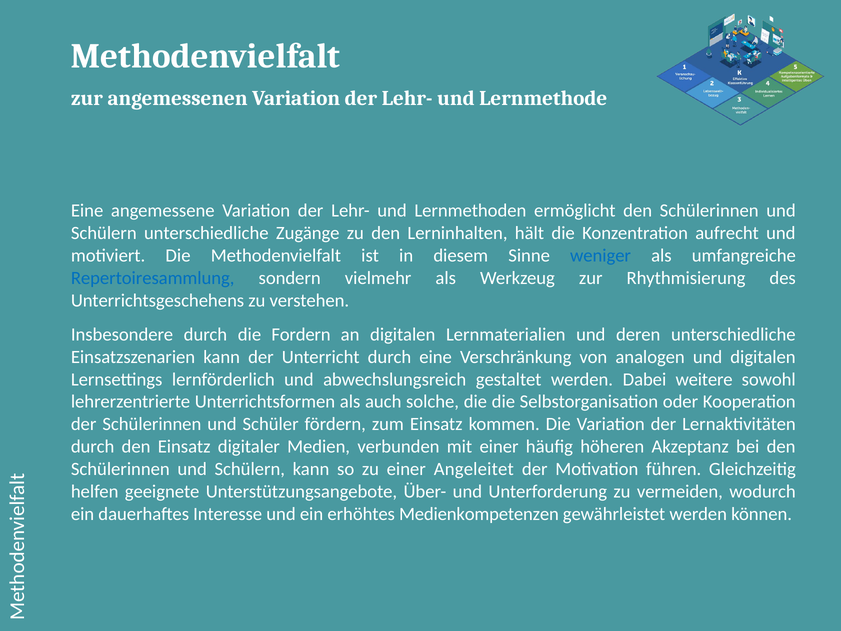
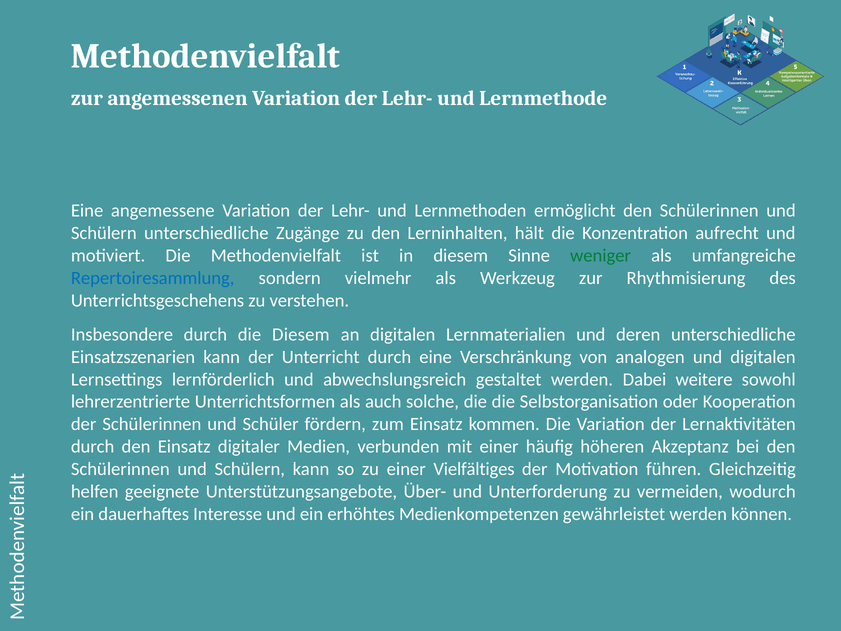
weniger colour: blue -> green (601, 255)
die Fordern: Fordern -> Diesem (301, 334)
Angeleitet: Angeleitet -> Vielfältiges (474, 469)
